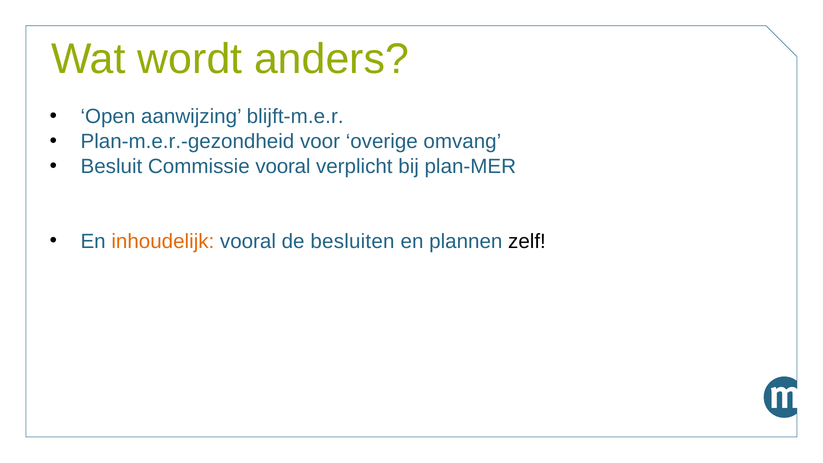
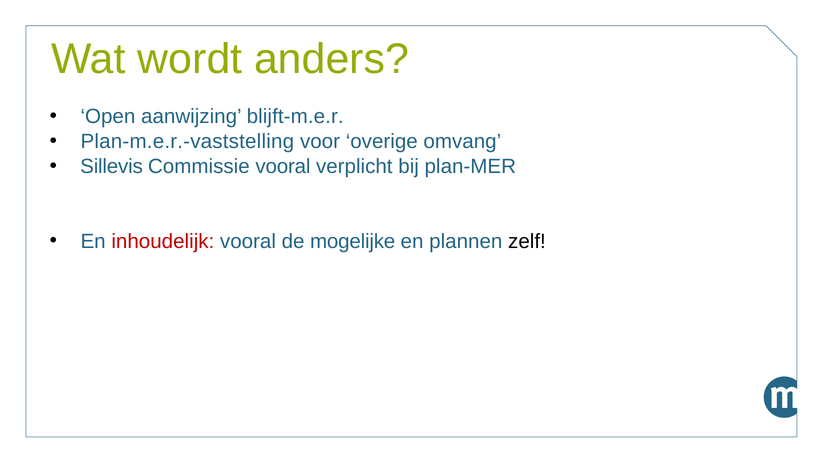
Plan-m.e.r.-gezondheid: Plan-m.e.r.-gezondheid -> Plan-m.e.r.-vaststelling (187, 142)
Besluit: Besluit -> Sillevis (112, 166)
inhoudelijk colour: orange -> red (163, 241)
besluiten: besluiten -> mogelijke (353, 241)
